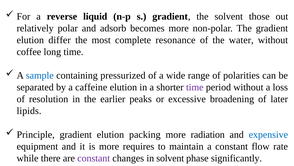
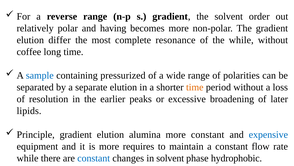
reverse liquid: liquid -> range (95, 16)
those: those -> order (259, 16)
adsorb: adsorb -> having (113, 28)
the water: water -> while (241, 40)
caffeine: caffeine -> separate (91, 87)
time colour: purple -> orange (195, 87)
packing: packing -> alumina (145, 134)
more radiation: radiation -> constant (208, 134)
constant colour: purple -> blue (94, 158)
significantly: significantly -> hydrophobic (236, 158)
